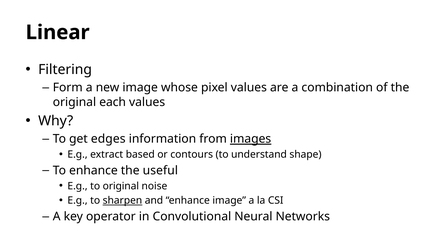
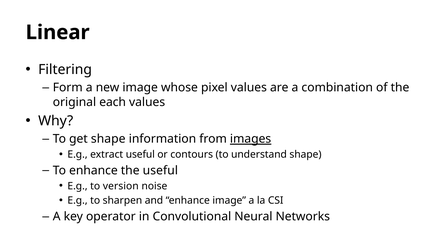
get edges: edges -> shape (108, 139)
extract based: based -> useful (140, 154)
to original: original -> version (121, 186)
sharpen underline: present -> none (122, 200)
